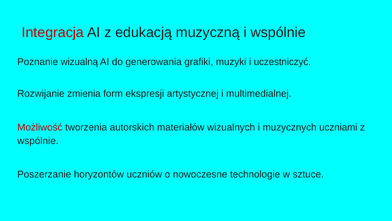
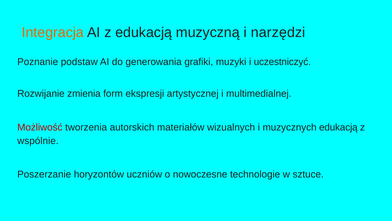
Integracja colour: red -> orange (53, 32)
i wspólnie: wspólnie -> narzędzi (278, 32)
wizualną: wizualną -> podstaw (79, 62)
muzycznych uczniami: uczniami -> edukacją (338, 127)
